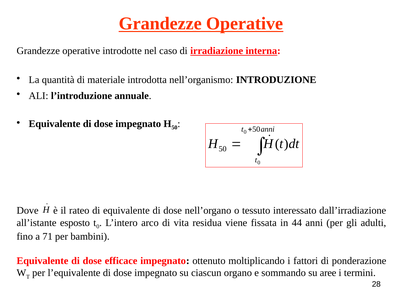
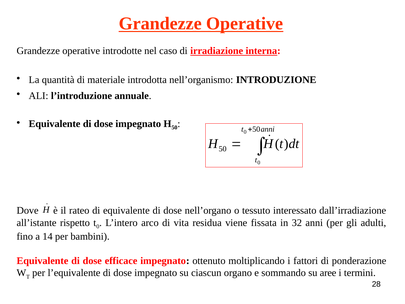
esposto: esposto -> rispetto (75, 223)
44: 44 -> 32 (297, 223)
71: 71 -> 14 (48, 236)
